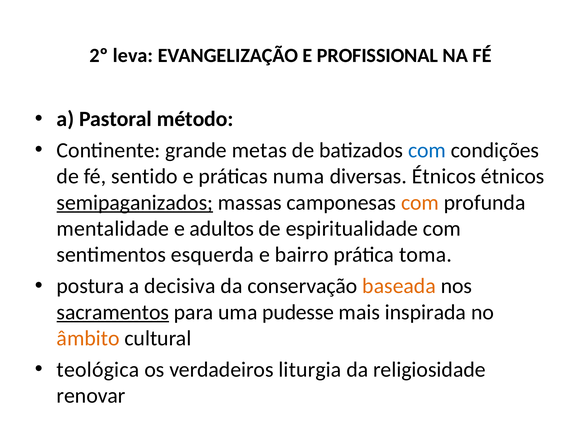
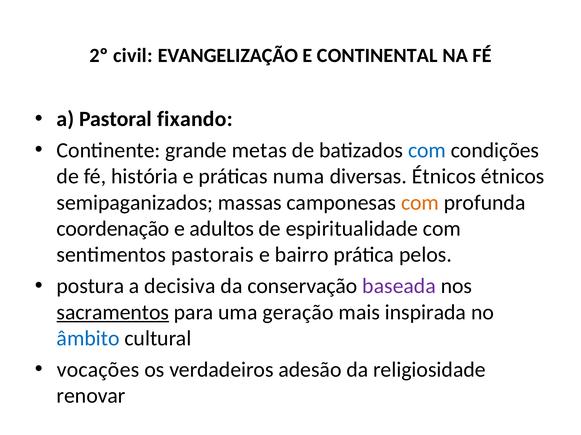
leva: leva -> civil (133, 56)
PROFISSIONAL: PROFISSIONAL -> CONTINENTAL (377, 56)
método: método -> fixando (195, 119)
sentido: sentido -> história (145, 177)
semipaganizados underline: present -> none (135, 203)
mentalidade: mentalidade -> coordenação (113, 229)
esquerda: esquerda -> pastorais (212, 255)
toma: toma -> pelos (426, 255)
baseada colour: orange -> purple (399, 287)
pudesse: pudesse -> geração (298, 313)
âmbito colour: orange -> blue (88, 339)
teológica: teológica -> vocações (98, 370)
liturgia: liturgia -> adesão (310, 370)
